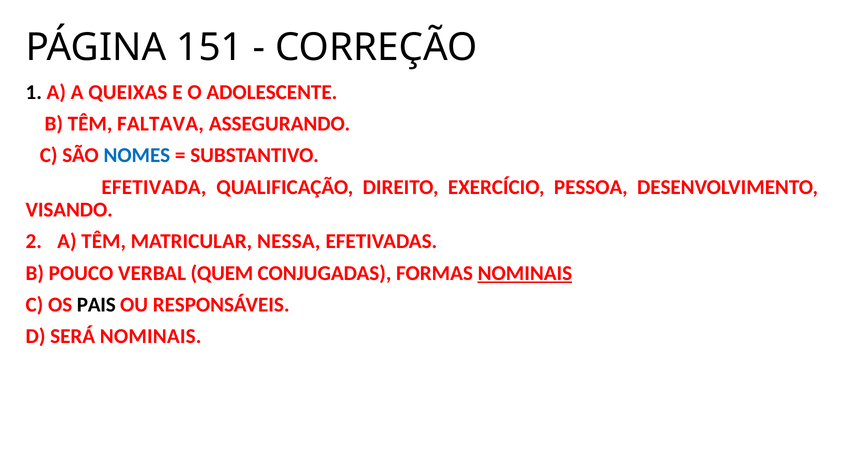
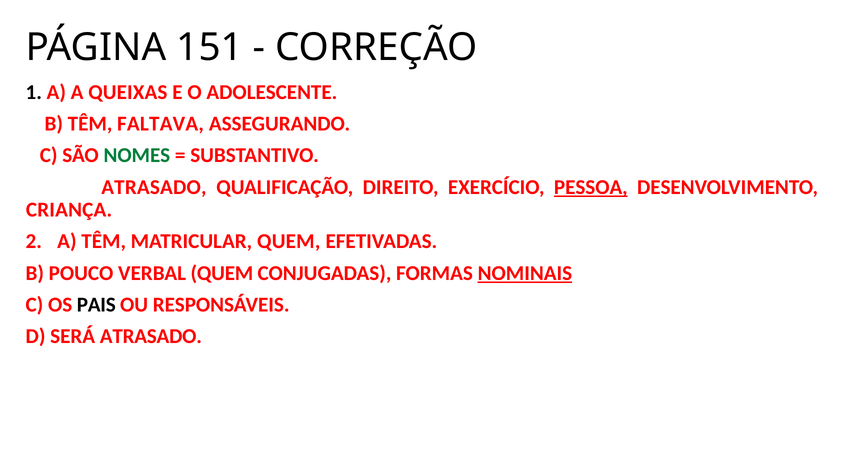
NOMES colour: blue -> green (137, 155)
EFETIVADA: EFETIVADA -> ATRASADO (154, 187)
PESSOA underline: none -> present (591, 187)
VISANDO: VISANDO -> CRIANÇA (69, 210)
MATRICULAR NESSA: NESSA -> QUEM (289, 241)
SERÁ NOMINAIS: NOMINAIS -> ATRASADO (151, 336)
